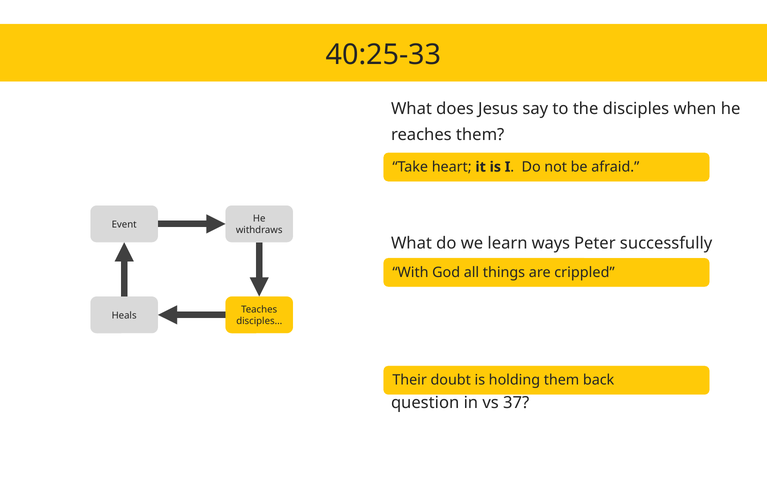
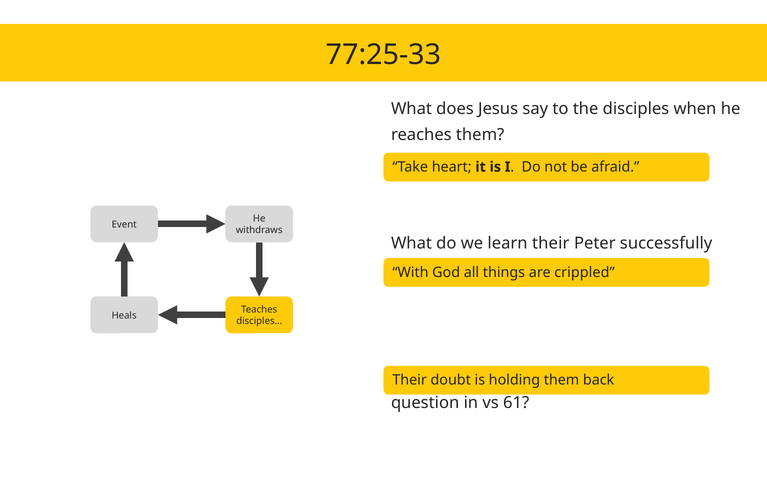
40:25-33: 40:25-33 -> 77:25-33 (383, 55)
learn ways: ways -> their (551, 243)
37: 37 -> 61 (516, 403)
